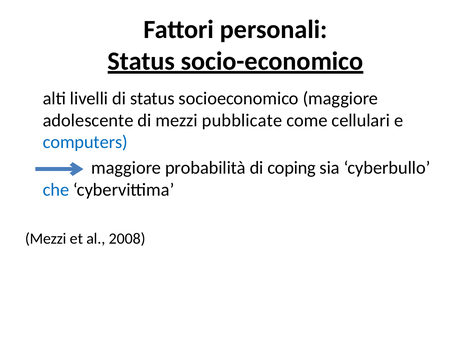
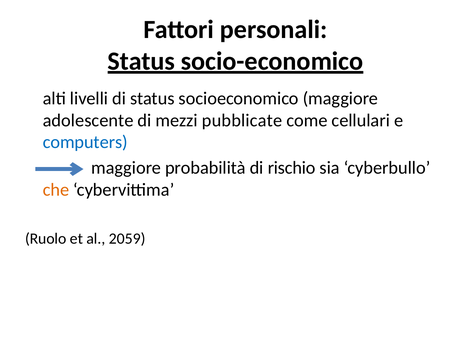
coping: coping -> rischio (292, 168)
che colour: blue -> orange (56, 190)
Mezzi: Mezzi -> Ruolo (46, 239)
2008: 2008 -> 2059 (127, 239)
